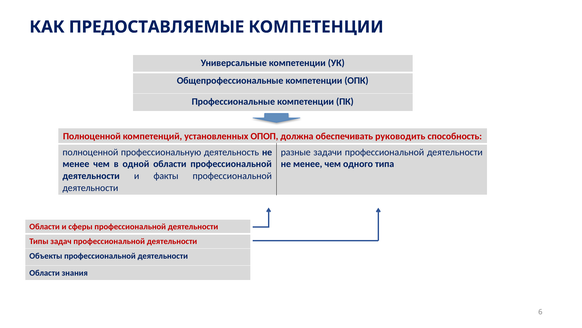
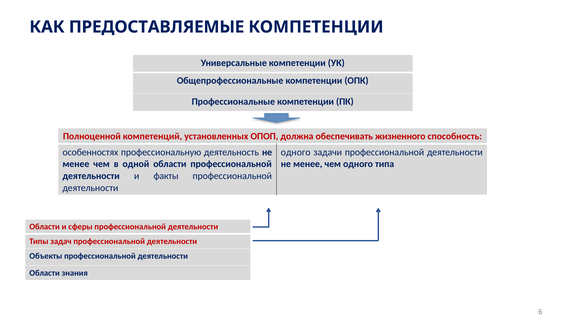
руководить: руководить -> жизненного (400, 136)
полноценной: полноценной -> особенностях (90, 152)
разные: разные -> одного (296, 152)
